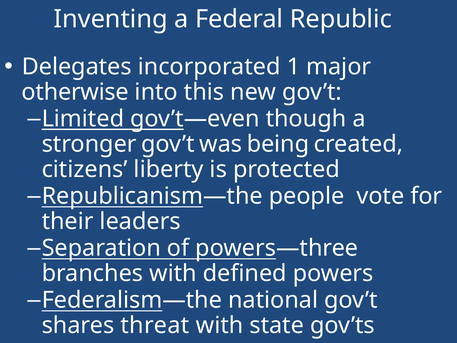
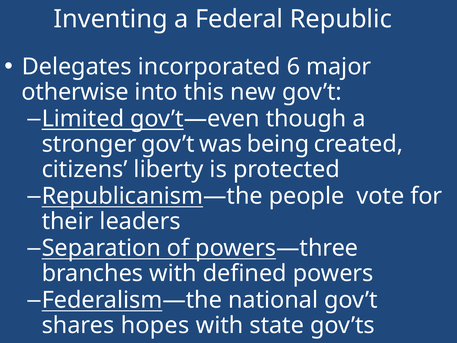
1: 1 -> 6 (293, 67)
threat: threat -> hopes (155, 325)
